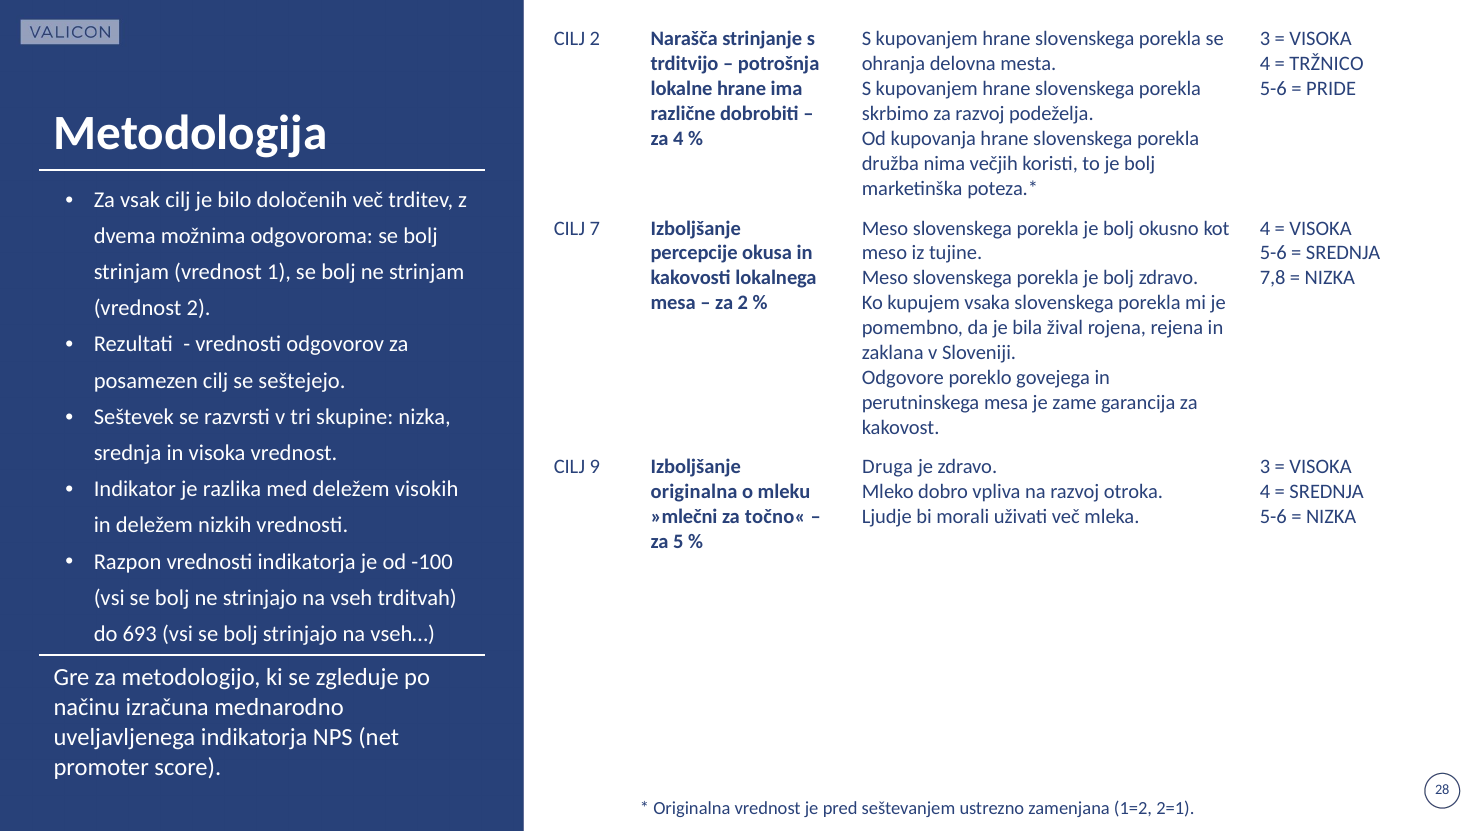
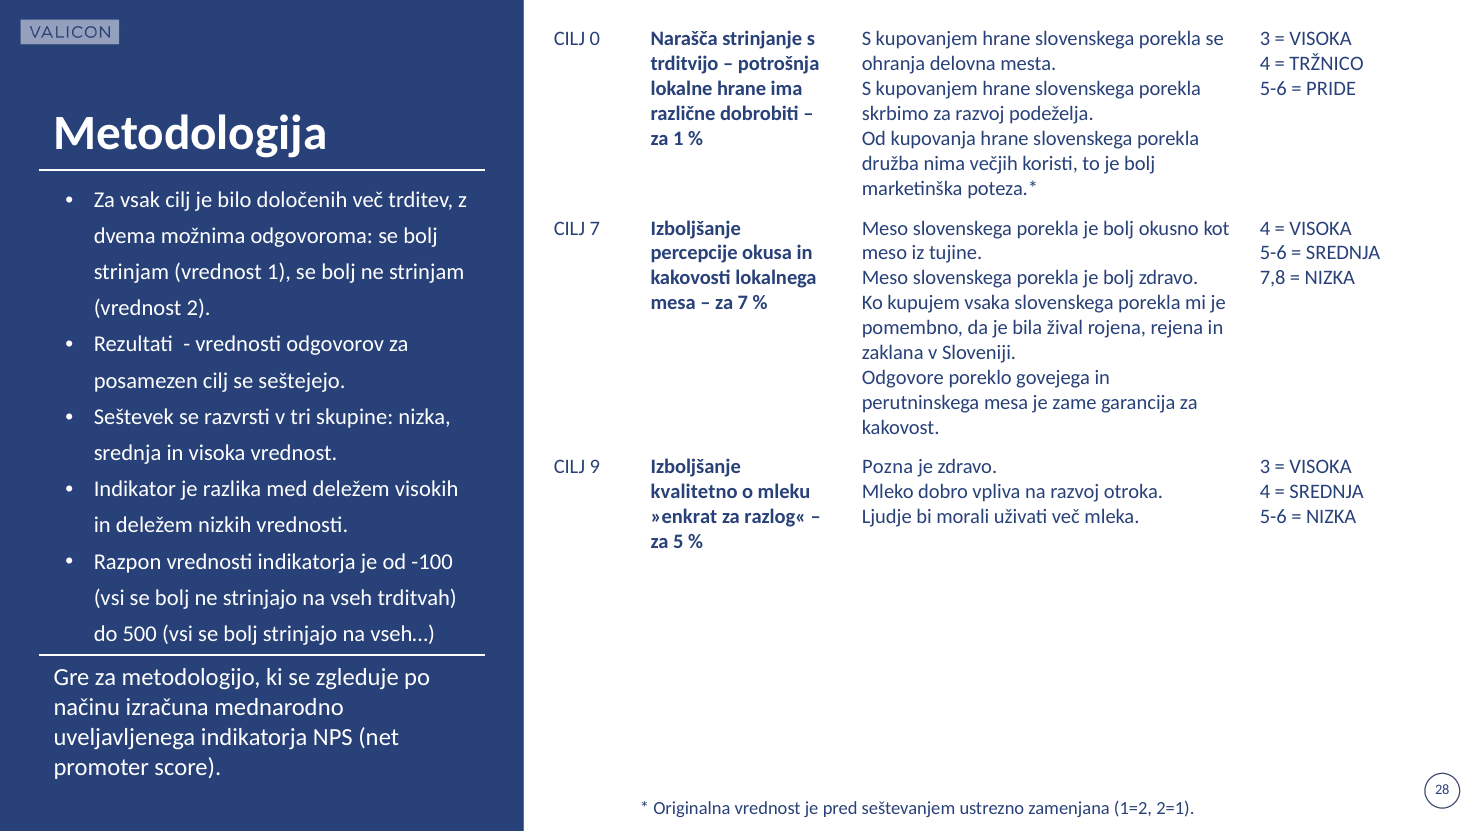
CILJ 2: 2 -> 0 (595, 39)
za 4: 4 -> 1 (678, 139)
za 2: 2 -> 7 (743, 303)
Druga: Druga -> Pozna (888, 467)
originalna: originalna -> kvalitetno (694, 492)
»mlečni: »mlečni -> »enkrat (684, 517)
točno«: točno« -> razlog« (775, 517)
693: 693 -> 500 (140, 634)
